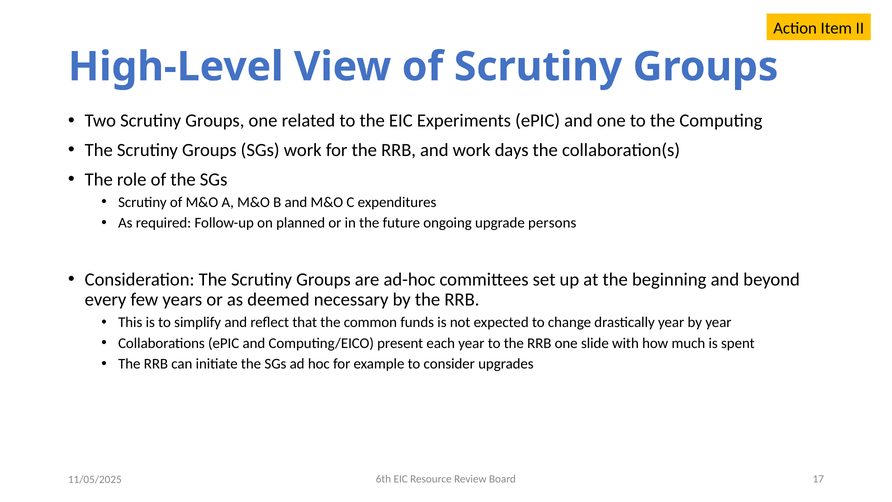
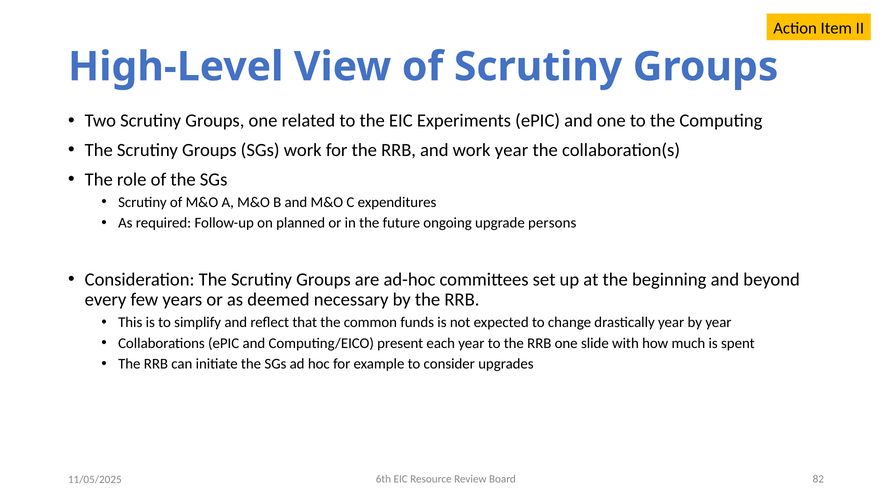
work days: days -> year (512, 150)
17: 17 -> 82 (818, 479)
